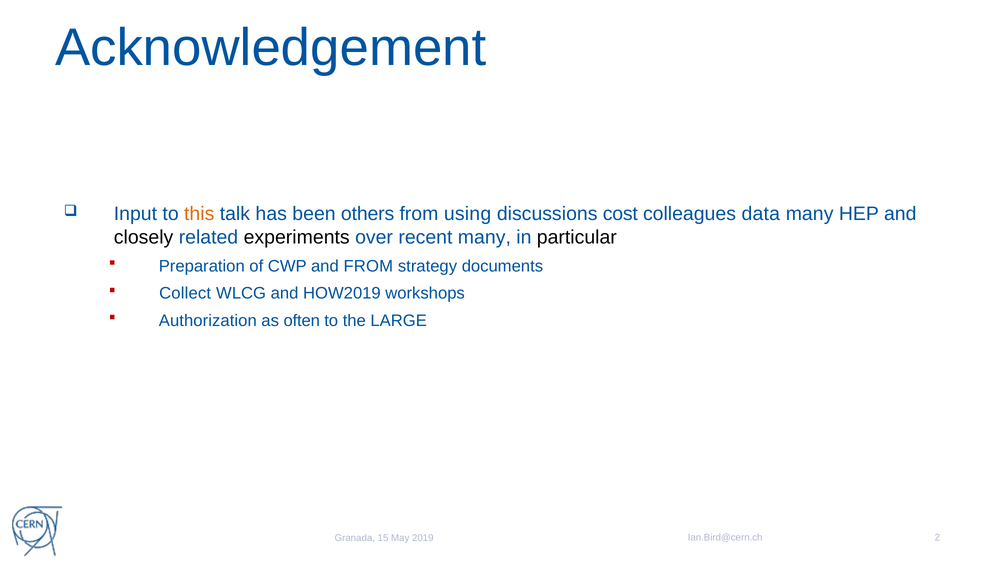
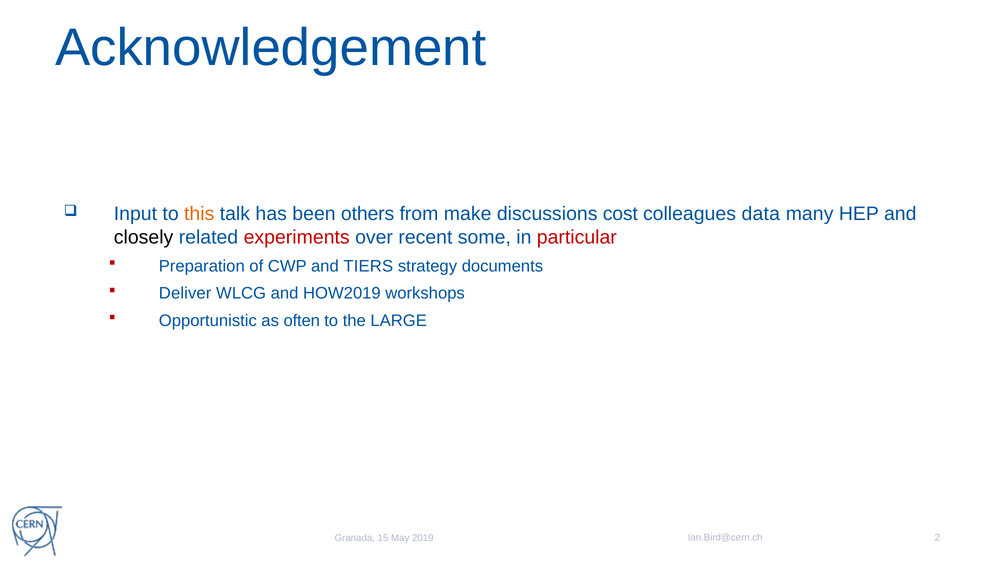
using: using -> make (468, 214)
experiments colour: black -> red (297, 237)
recent many: many -> some (484, 237)
particular colour: black -> red (577, 237)
and FROM: FROM -> TIERS (368, 266)
Collect: Collect -> Deliver (185, 293)
Authorization: Authorization -> Opportunistic (208, 320)
